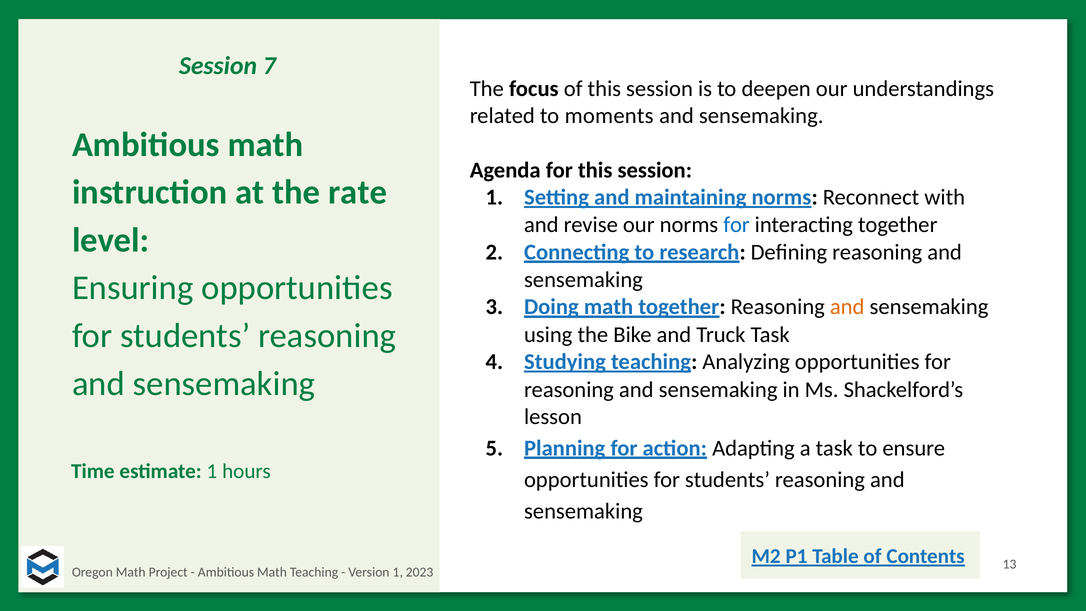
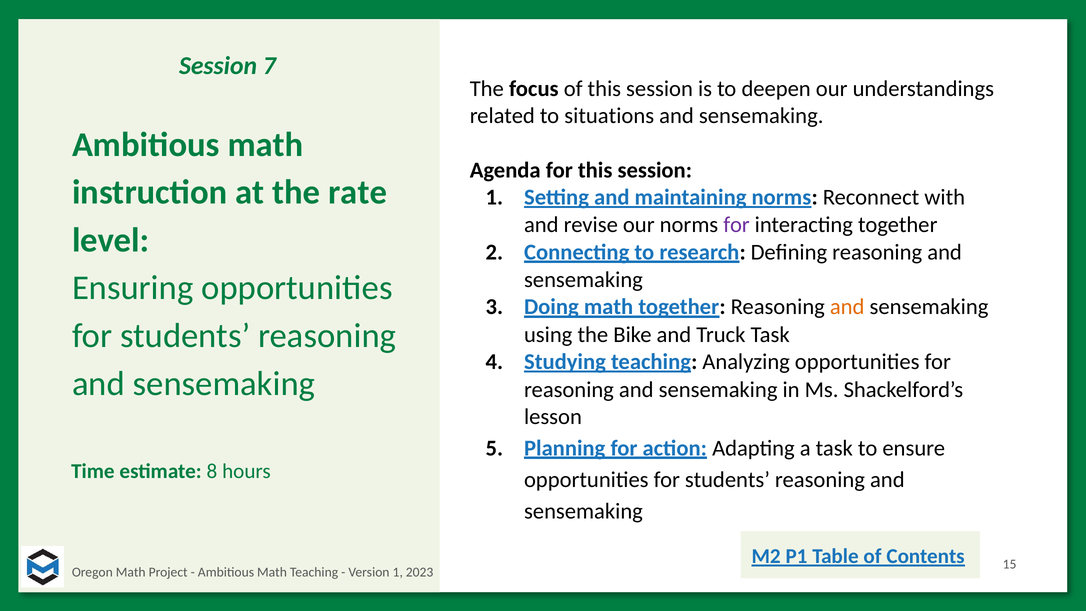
moments: moments -> situations (609, 116)
for colour: blue -> purple (737, 225)
estimate 1: 1 -> 8 (212, 471)
13: 13 -> 15 (1010, 564)
